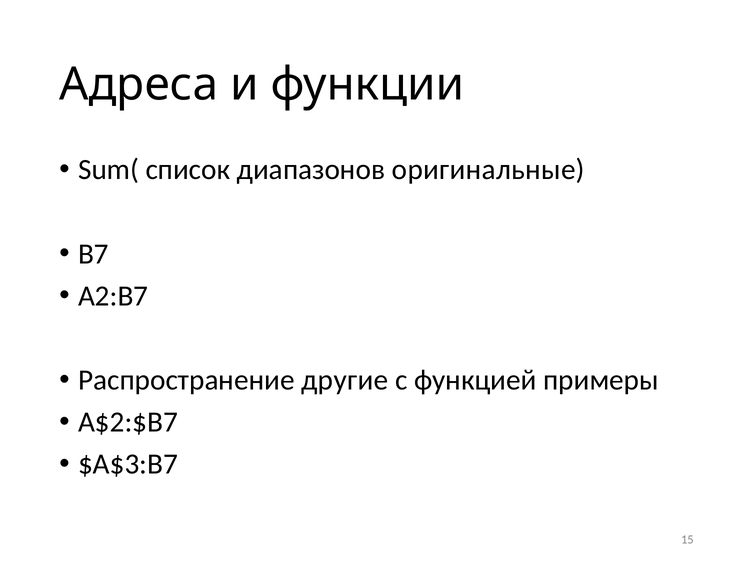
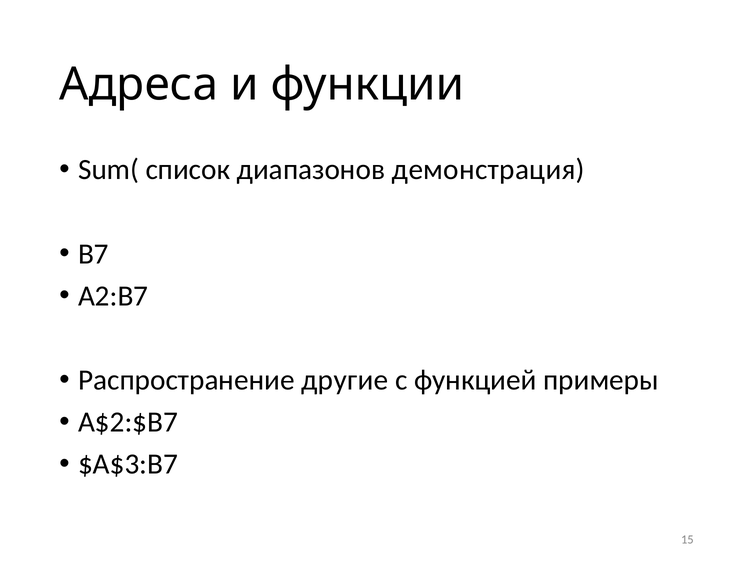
оригинальные: оригинальные -> демонстрация (488, 170)
